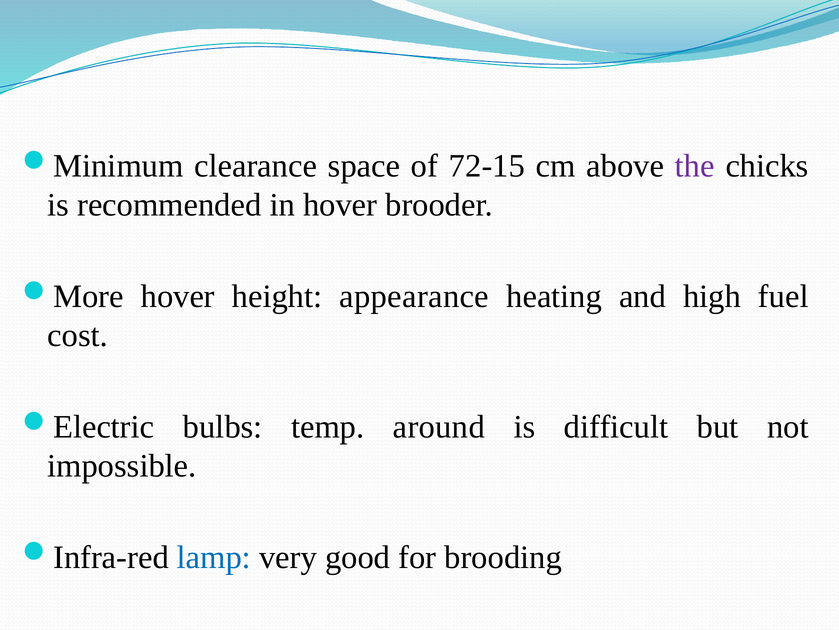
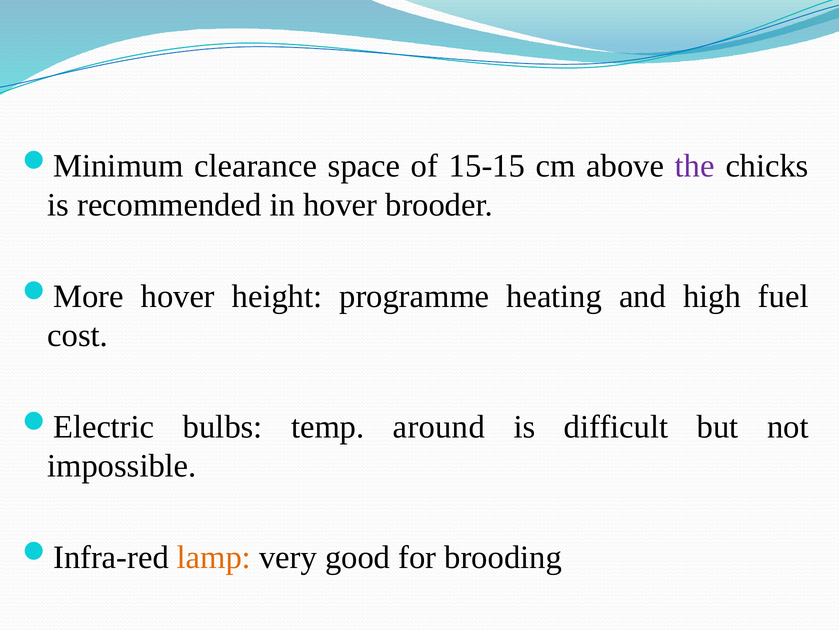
72-15: 72-15 -> 15-15 (487, 166)
appearance: appearance -> programme (414, 296)
lamp colour: blue -> orange (214, 557)
